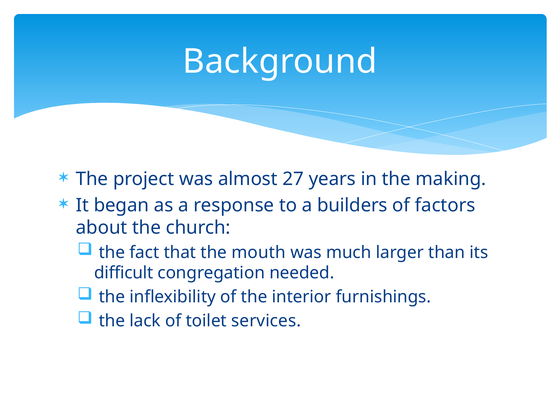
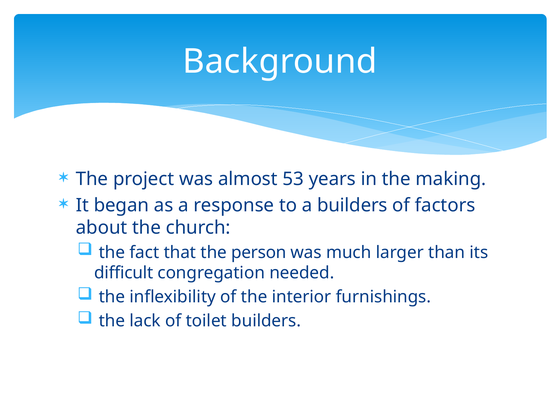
27: 27 -> 53 (293, 179)
mouth: mouth -> person (259, 252)
toilet services: services -> builders (266, 321)
